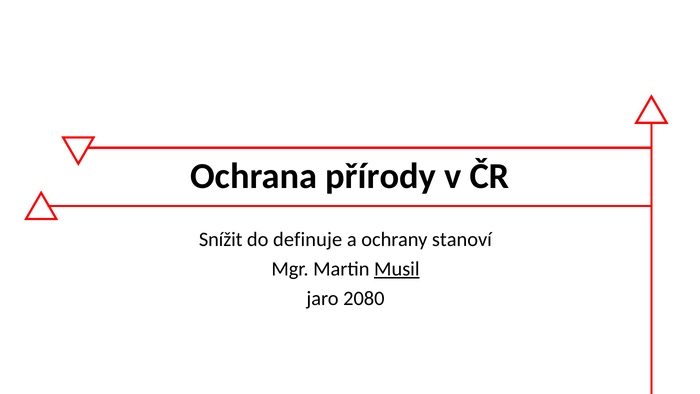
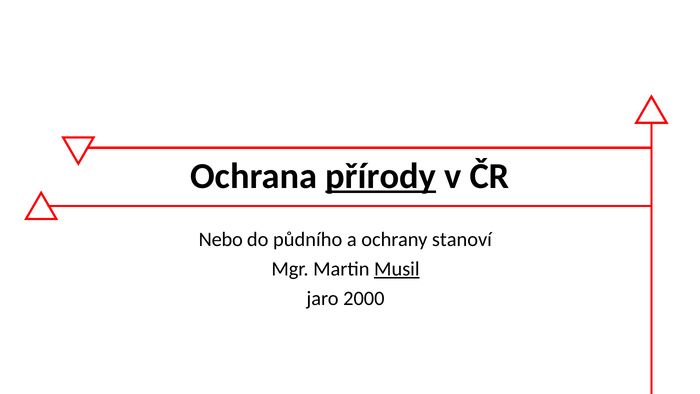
přírody underline: none -> present (381, 176)
Snížit: Snížit -> Nebo (221, 240)
definuje: definuje -> půdního (308, 240)
2080: 2080 -> 2000 (364, 298)
